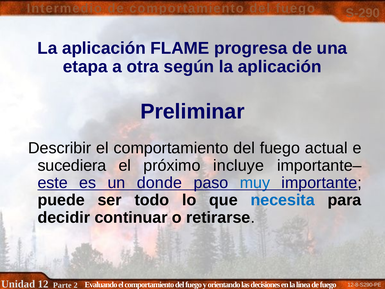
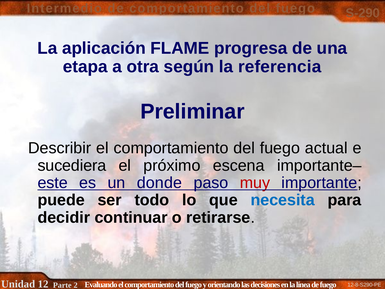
según la aplicación: aplicación -> referencia (280, 67)
incluye: incluye -> escena (239, 165)
muy colour: blue -> red (255, 183)
